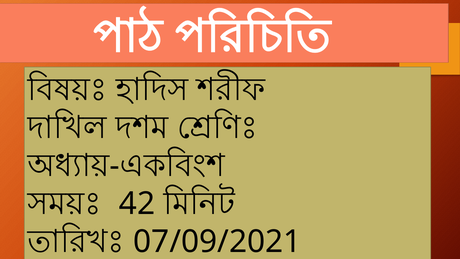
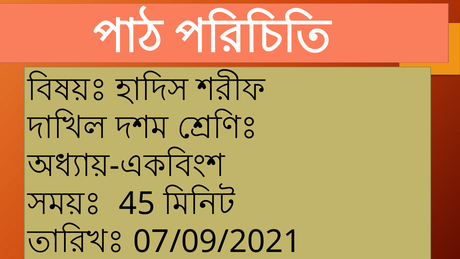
42: 42 -> 45 (137, 204)
